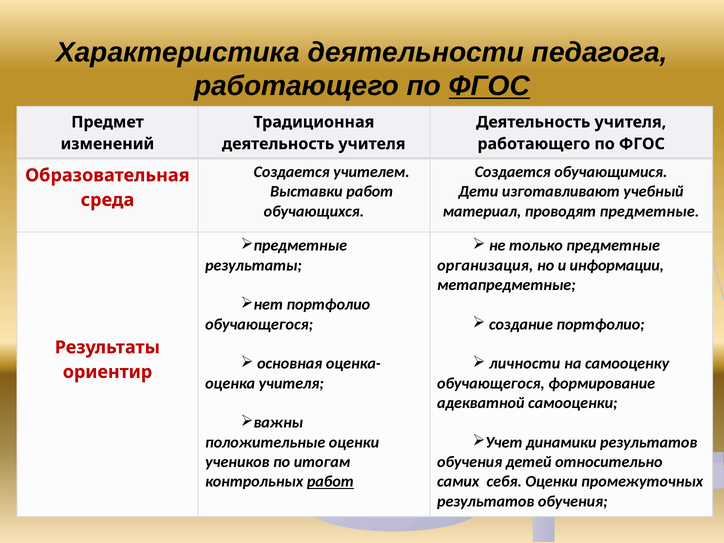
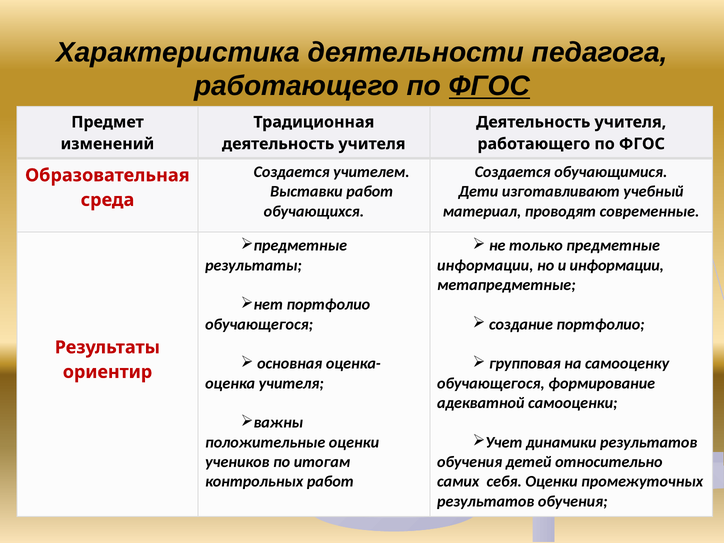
проводят предметные: предметные -> современные (650, 211)
организация: организация -> информации (485, 265)
личности: личности -> групповая (525, 364)
работ underline: present -> none (330, 482)
